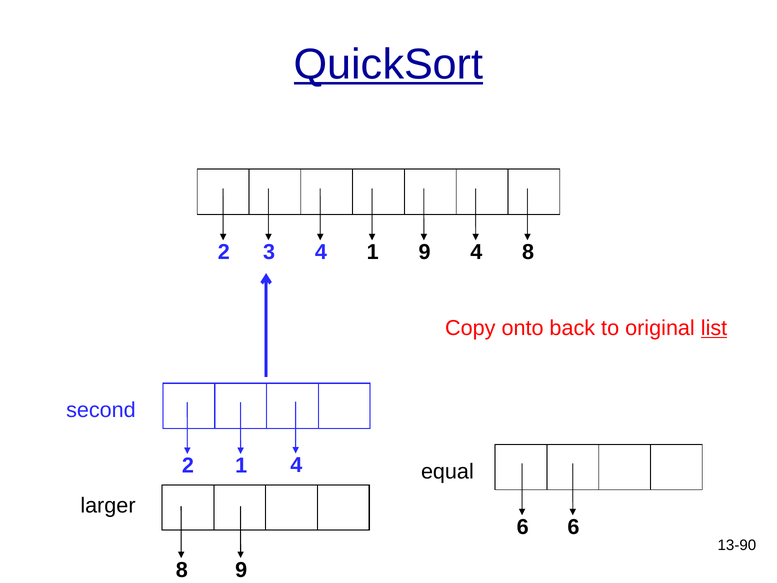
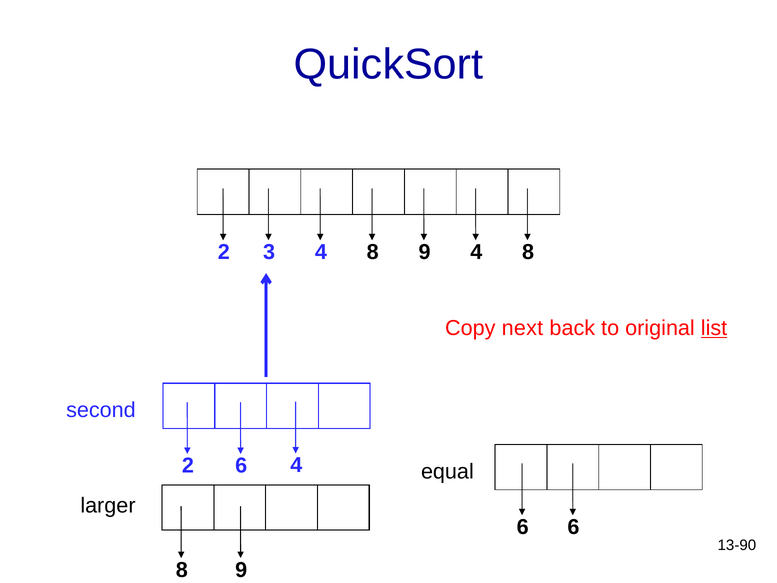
QuickSort underline: present -> none (388, 64)
3 4 1: 1 -> 8 (373, 252)
onto: onto -> next (522, 328)
2 1: 1 -> 6 (241, 466)
